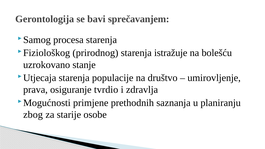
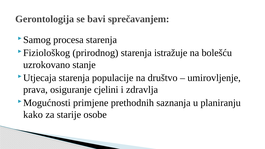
tvrdio: tvrdio -> cjelini (106, 90)
zbog: zbog -> kako (33, 115)
